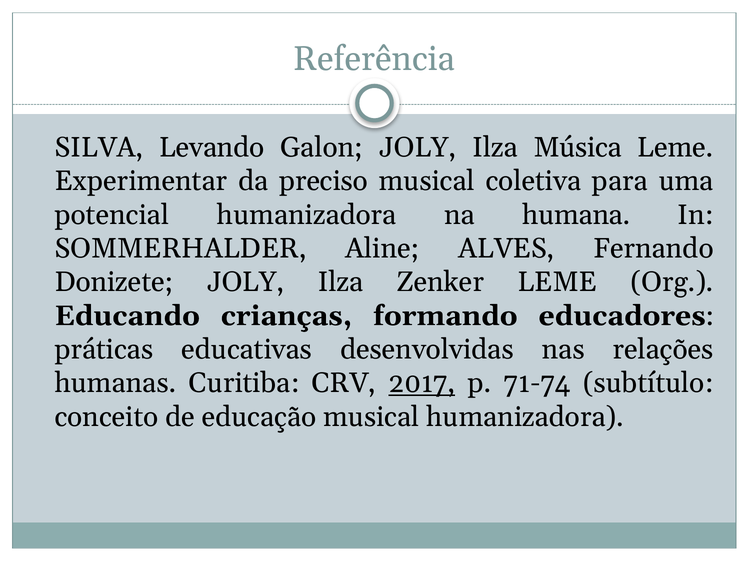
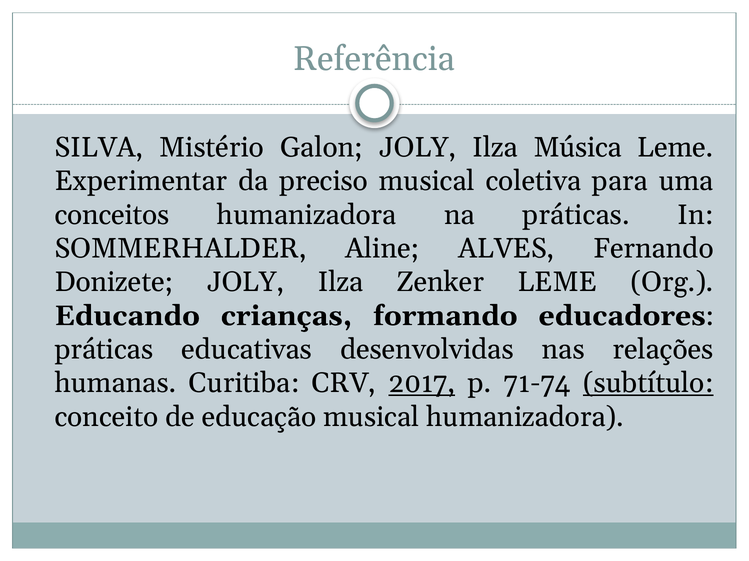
Levando: Levando -> Mistério (212, 148)
potencial: potencial -> conceitos (112, 215)
na humana: humana -> práticas (576, 215)
subtítulo underline: none -> present (648, 384)
